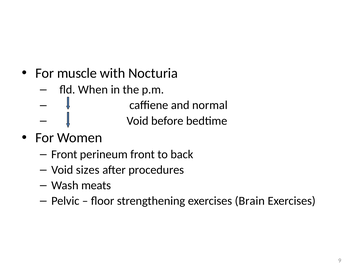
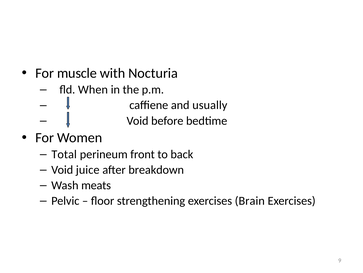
normal: normal -> usually (210, 105)
Front: Front -> Total (64, 154)
sizes: sizes -> juice (88, 169)
procedures: procedures -> breakdown (156, 169)
